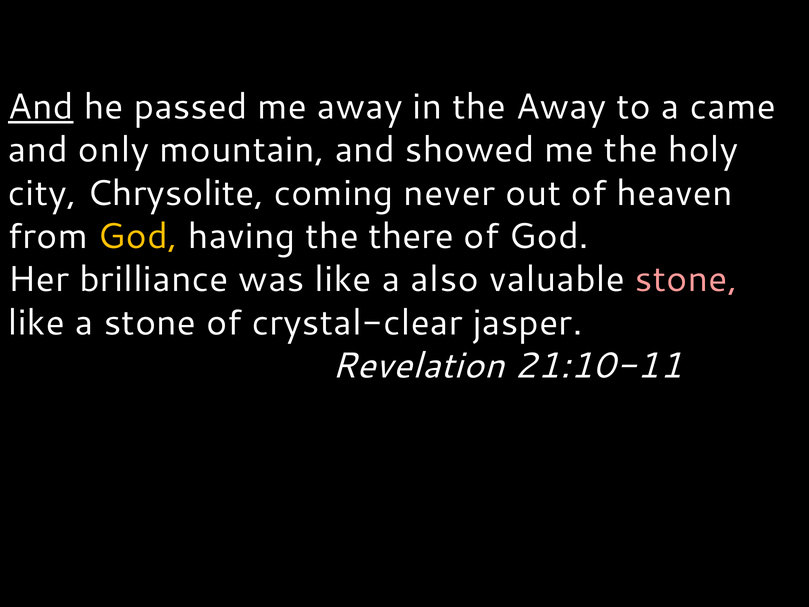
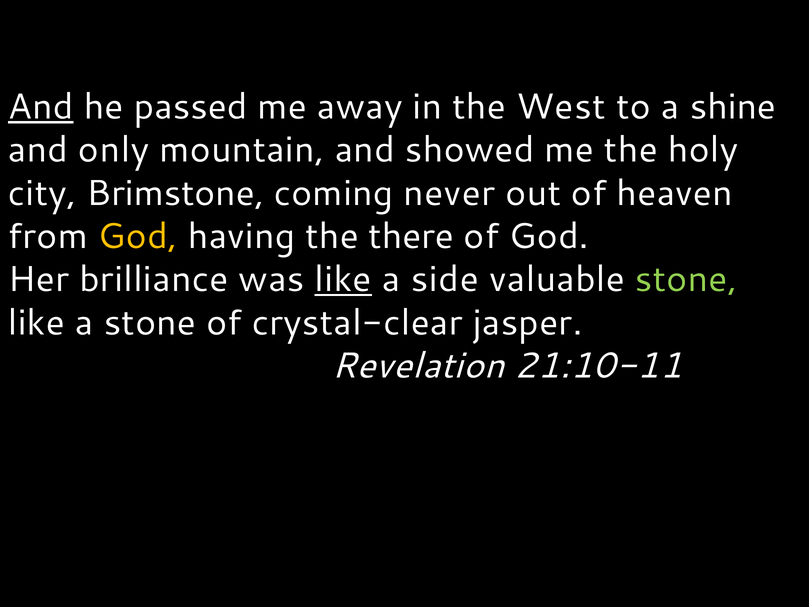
the Away: Away -> West (561, 107)
came: came -> shine (733, 107)
Chrysolite: Chrysolite -> Brimstone (175, 193)
like underline: none -> present (343, 279)
also: also -> side (445, 279)
stone colour: pink -> light green (686, 279)
